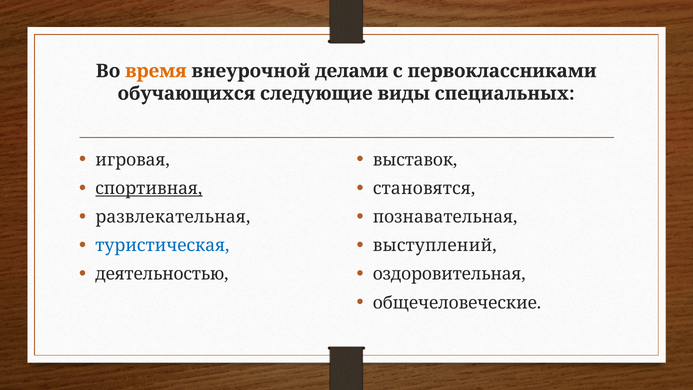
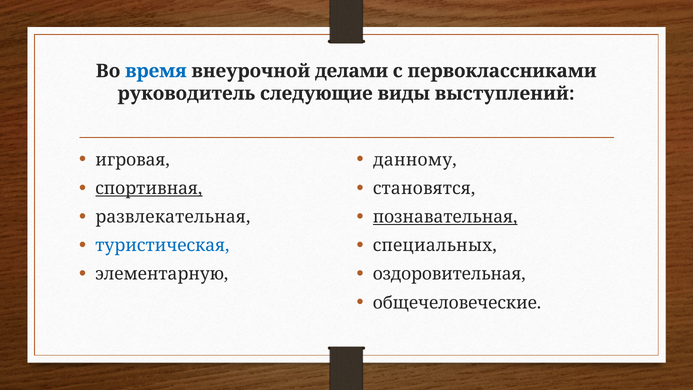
время colour: orange -> blue (156, 71)
обучающихся: обучающихся -> руководитель (186, 93)
специальных: специальных -> выступлений (505, 93)
выставок: выставок -> данному (415, 160)
познавательная underline: none -> present (445, 217)
выступлений: выступлений -> специальных (435, 245)
деятельностью: деятельностью -> элементарную (162, 274)
